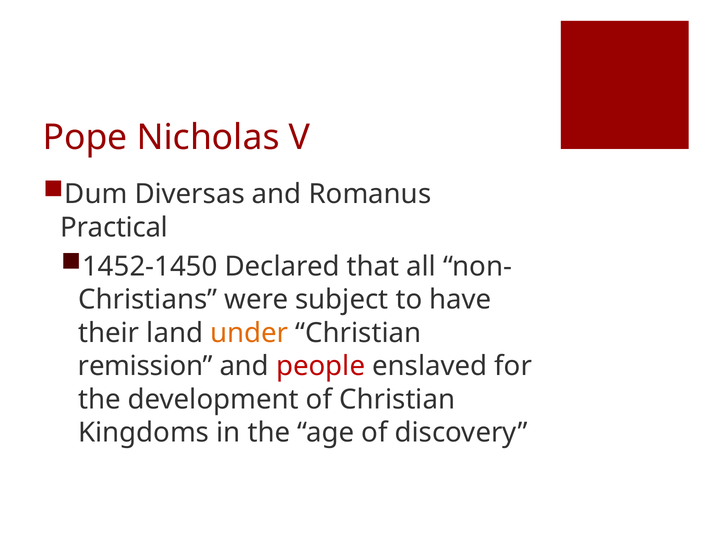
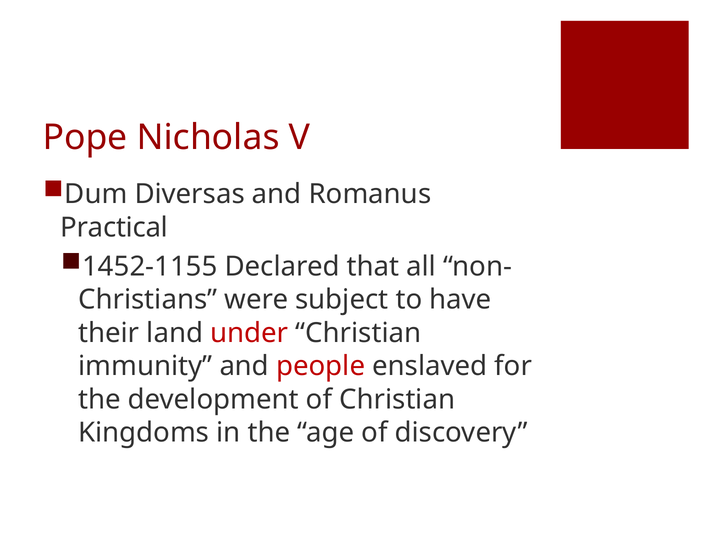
1452-1450: 1452-1450 -> 1452-1155 (150, 266)
under colour: orange -> red (249, 333)
remission: remission -> immunity (145, 366)
